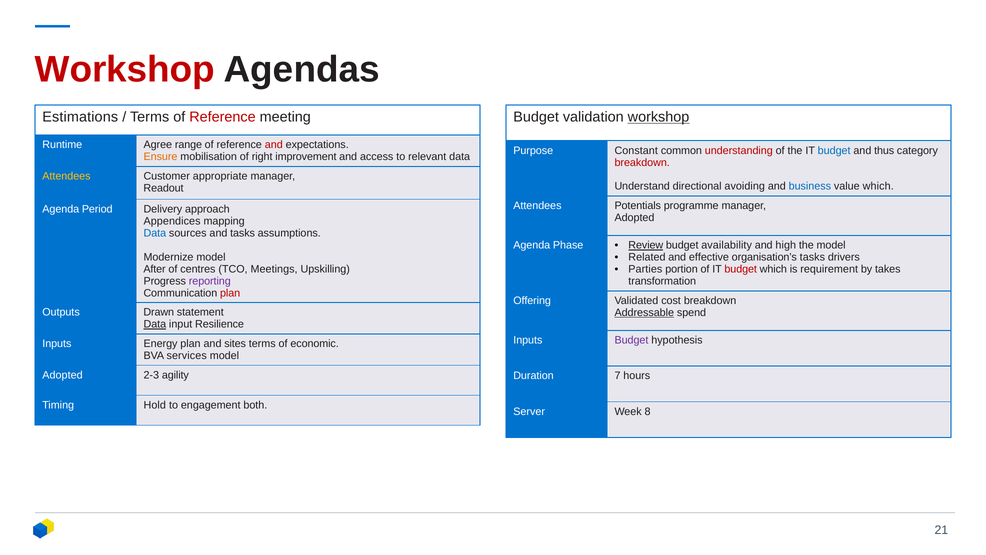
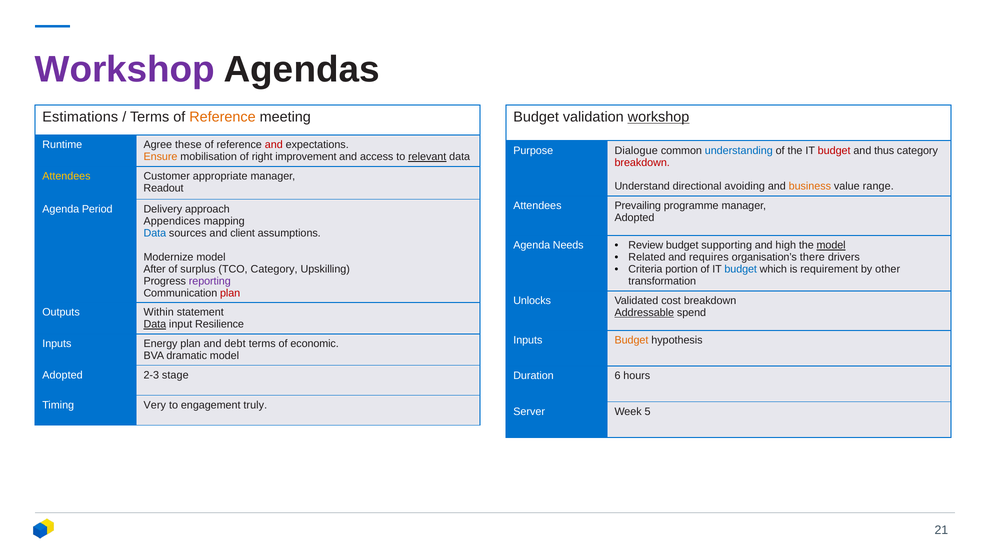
Workshop colour: red -> purple (125, 70)
Reference colour: red -> orange (222, 117)
range: range -> these (188, 145)
Constant: Constant -> Dialogue (636, 150)
understanding colour: red -> blue (739, 150)
budget colour: blue -> red (834, 150)
relevant underline: none -> present (427, 157)
business colour: blue -> orange (810, 186)
value which: which -> range (878, 186)
Potentials: Potentials -> Prevailing (638, 206)
and tasks: tasks -> client (243, 233)
Phase: Phase -> Needs (568, 245)
Review underline: present -> none (646, 245)
availability: availability -> supporting (727, 245)
model underline: none -> present (831, 245)
effective: effective -> requires (709, 257)
organisation’s tasks: tasks -> there (812, 257)
centres: centres -> surplus (198, 269)
TCO Meetings: Meetings -> Category (274, 269)
Parties: Parties -> Criteria (645, 269)
budget colour: red -> blue (741, 269)
takes: takes -> other (888, 269)
Offering: Offering -> Unlocks (532, 301)
Drawn: Drawn -> Within (159, 312)
Budget colour: purple -> orange (631, 340)
sites: sites -> debt (235, 344)
services: services -> dramatic (187, 356)
agility: agility -> stage (175, 375)
7: 7 -> 6 (618, 376)
Hold: Hold -> Very (155, 405)
both: both -> truly (255, 405)
8: 8 -> 5 (648, 411)
